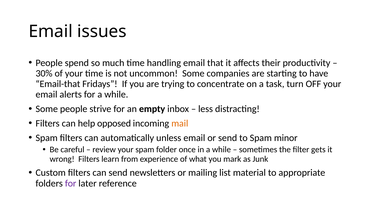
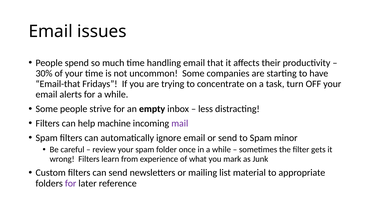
opposed: opposed -> machine (114, 123)
mail colour: orange -> purple (180, 123)
unless: unless -> ignore (169, 138)
